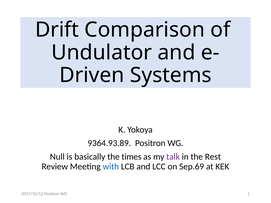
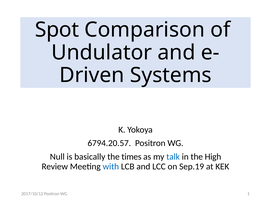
Drift: Drift -> Spot (57, 30)
9364.93.89: 9364.93.89 -> 6794.20.57 (109, 143)
talk colour: purple -> blue (173, 157)
Rest: Rest -> High (213, 157)
Sep.69: Sep.69 -> Sep.19 (192, 167)
